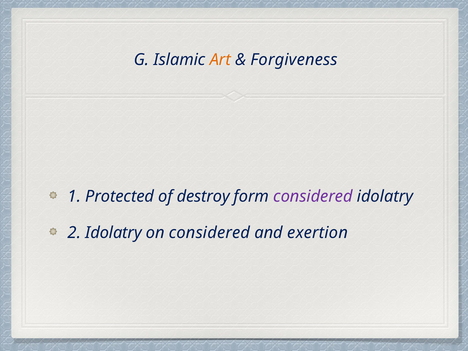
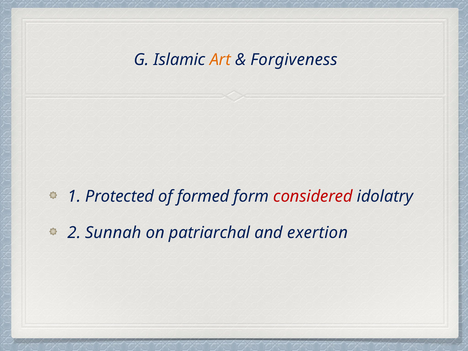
destroy: destroy -> formed (203, 196)
considered colour: purple -> red (313, 196)
2 Idolatry: Idolatry -> Sunnah (113, 233)
on considered: considered -> patriarchal (210, 233)
